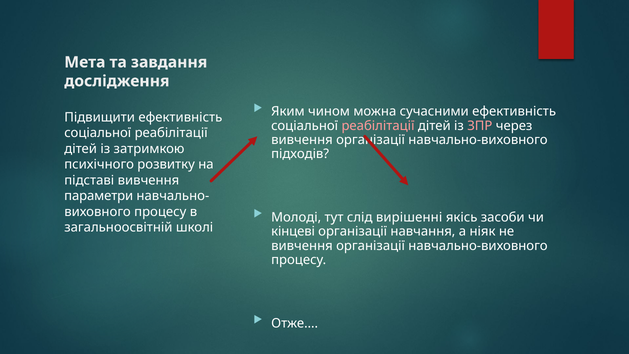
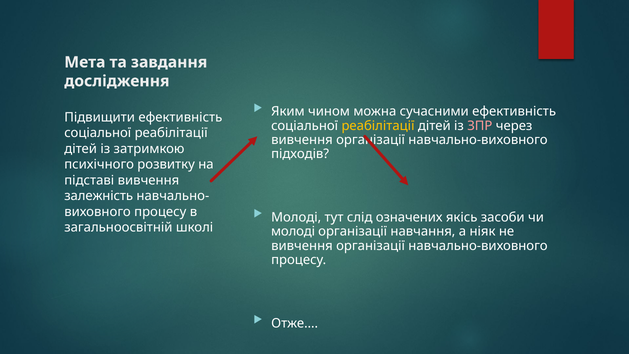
реабілітації colour: pink -> yellow (378, 126)
параметри: параметри -> залежність (99, 196)
вирішенні: вирішенні -> означених (409, 217)
кінцеві: кінцеві -> молоді (293, 231)
